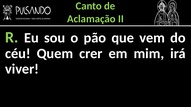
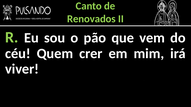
Aclamação: Aclamação -> Renovados (91, 19)
